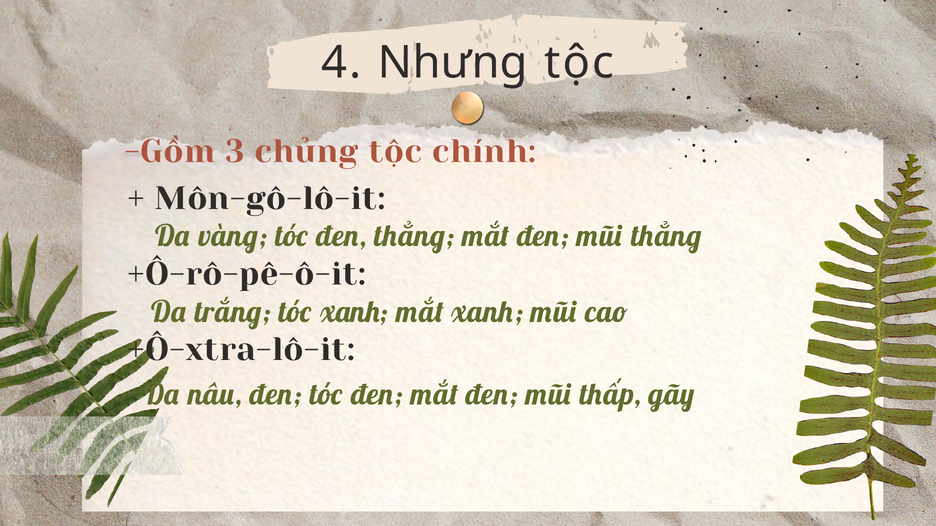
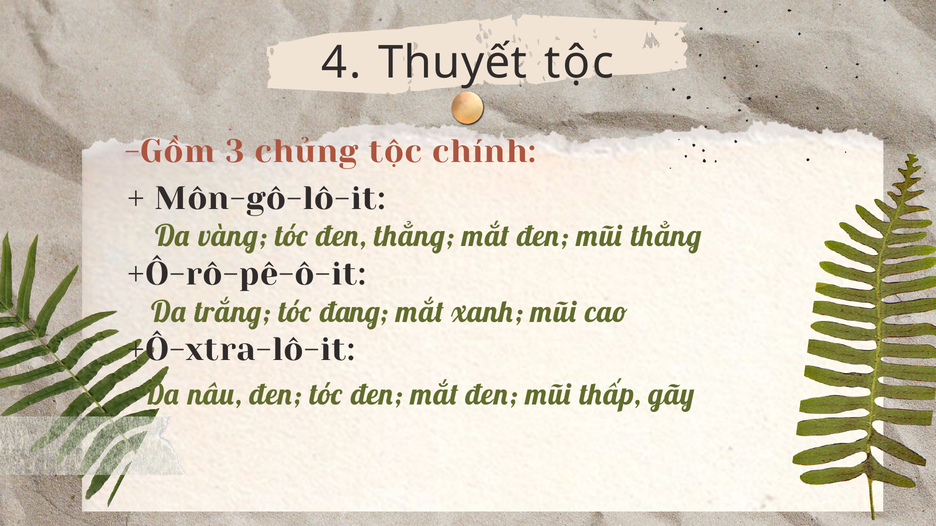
Nhưng: Nhưng -> Thuyết (453, 63)
tóc xanh: xanh -> đang (354, 313)
